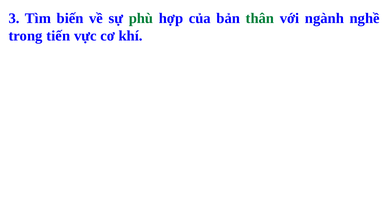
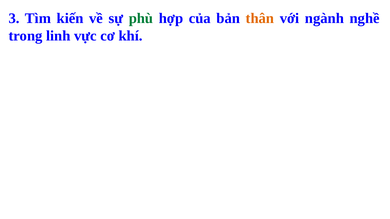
biến: biến -> kiến (70, 18)
thân colour: green -> orange (260, 18)
tiến: tiến -> linh (58, 36)
